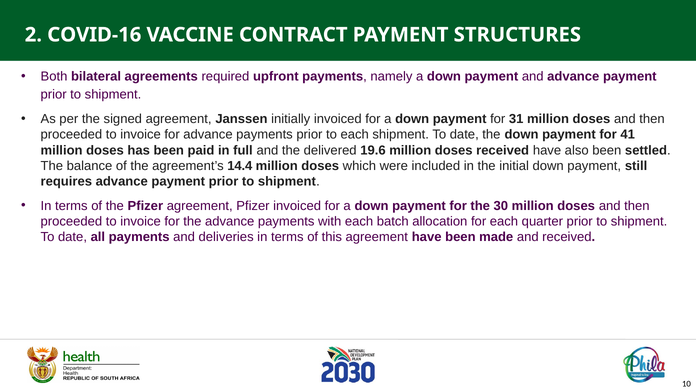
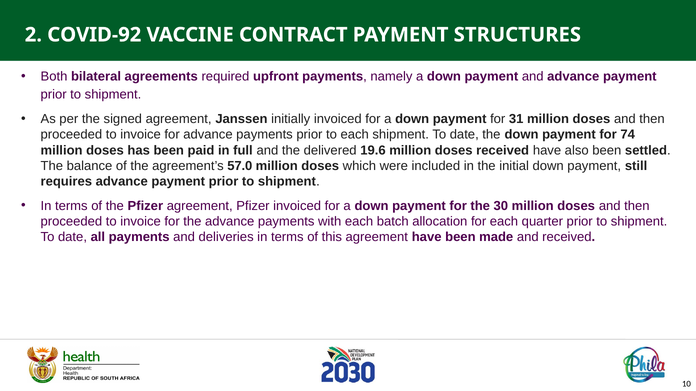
COVID-16: COVID-16 -> COVID-92 (94, 35)
41: 41 -> 74 (628, 135)
14.4: 14.4 -> 57.0 (240, 166)
